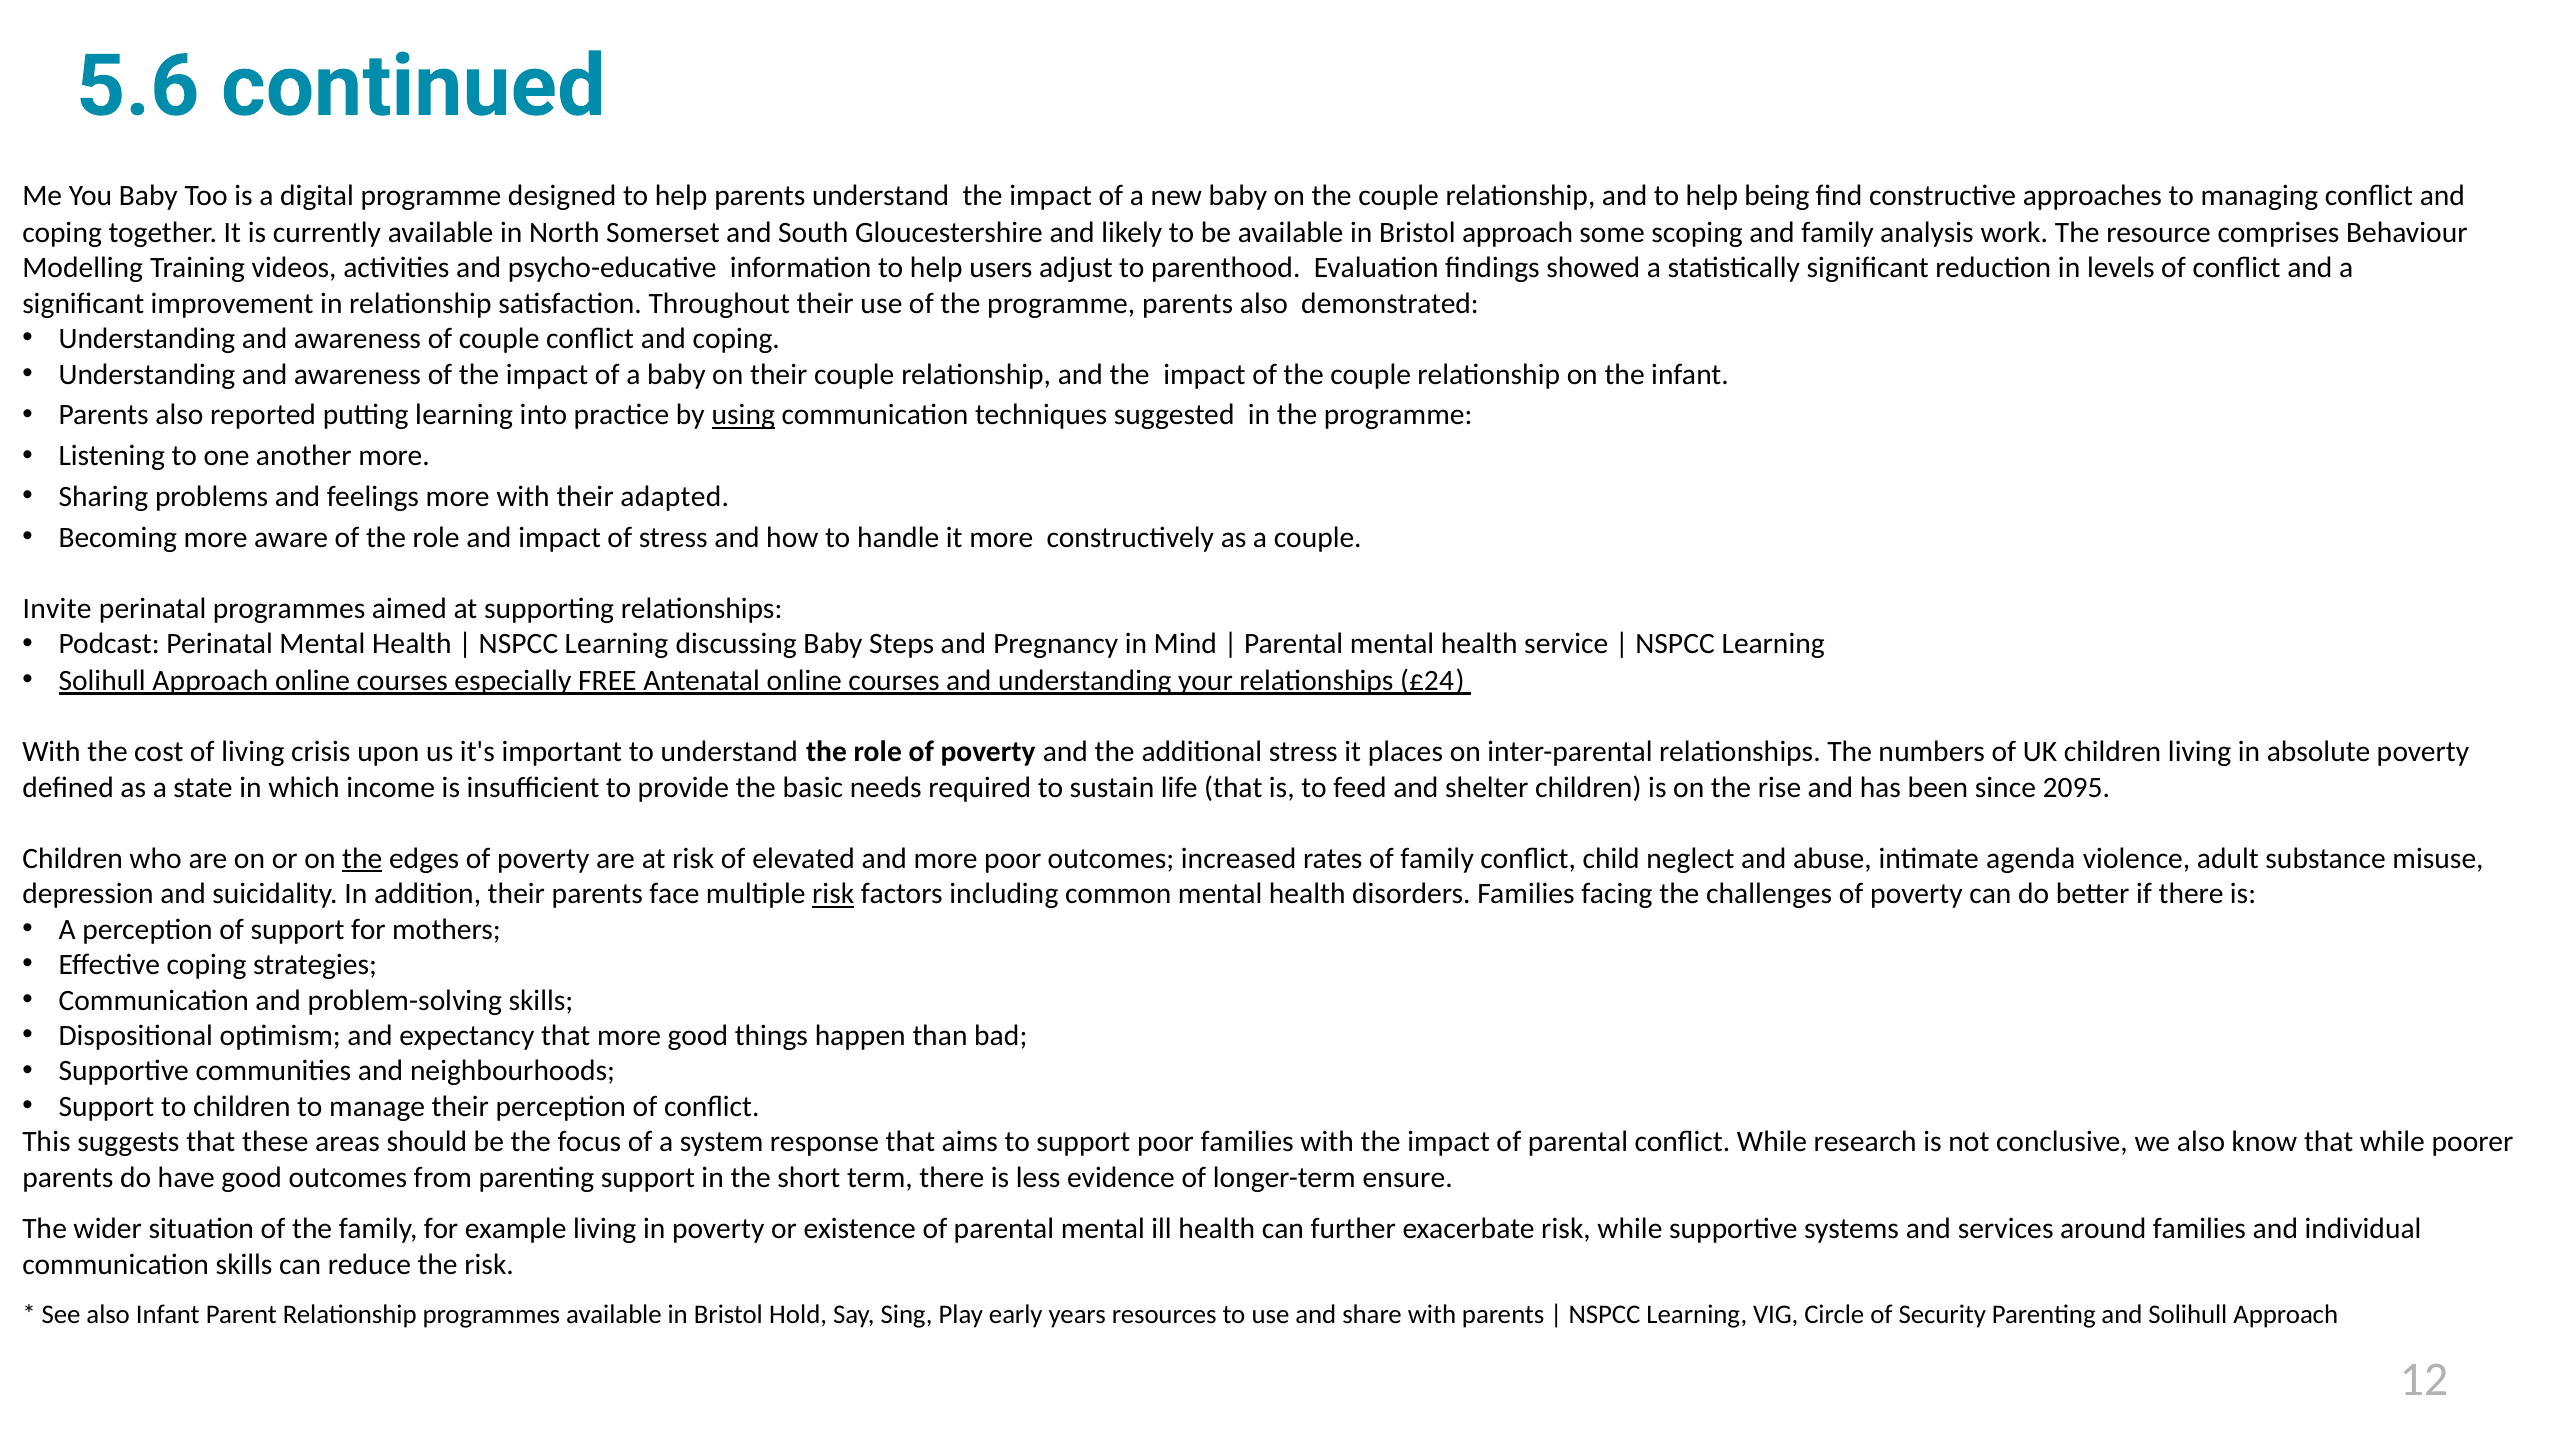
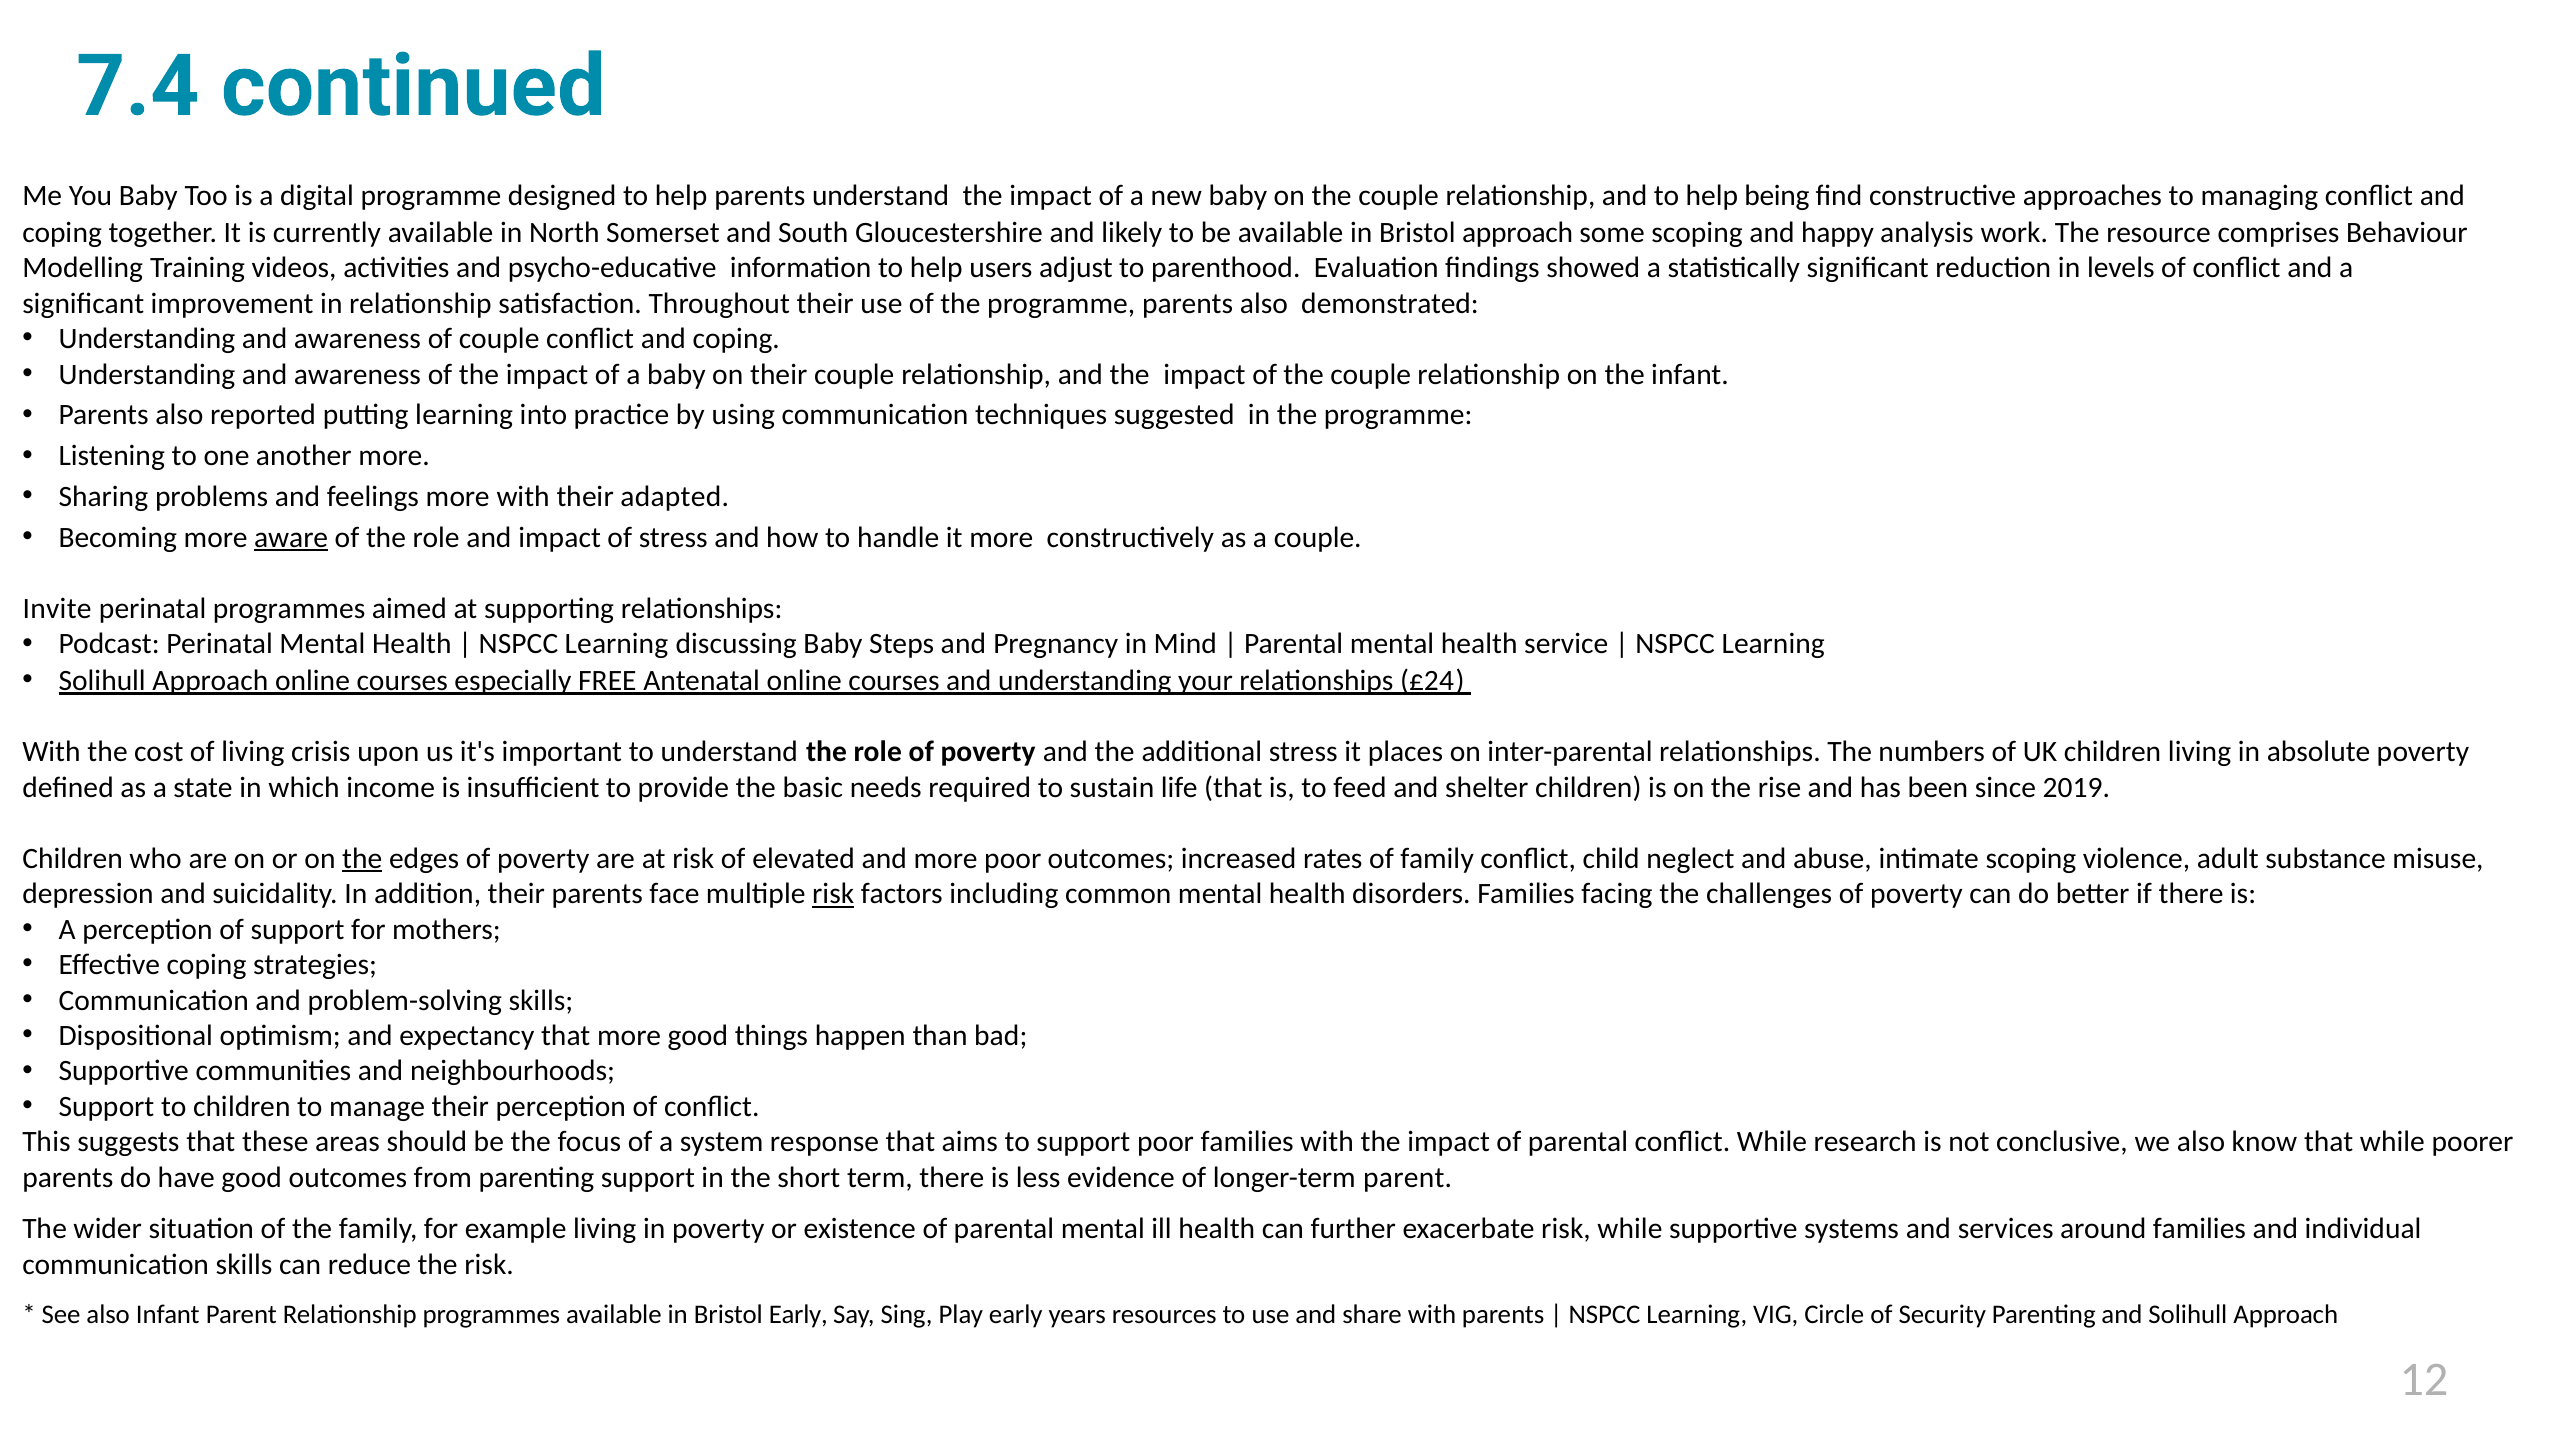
5.6: 5.6 -> 7.4 (138, 87)
and family: family -> happy (1838, 233)
using underline: present -> none (743, 415)
aware underline: none -> present (291, 538)
2095: 2095 -> 2019 (2076, 788)
intimate agenda: agenda -> scoping (2031, 859)
longer-term ensure: ensure -> parent (1408, 1178)
Bristol Hold: Hold -> Early (798, 1314)
